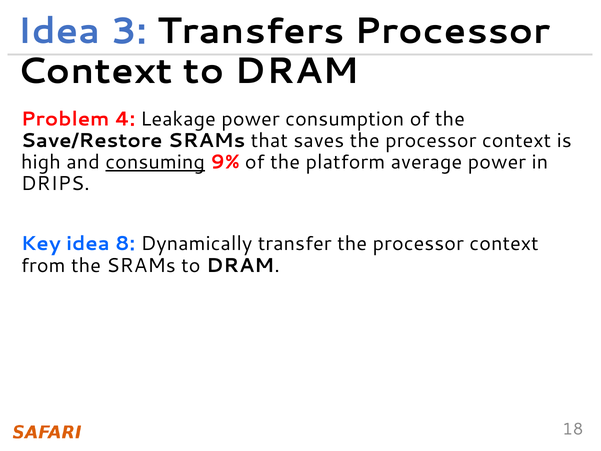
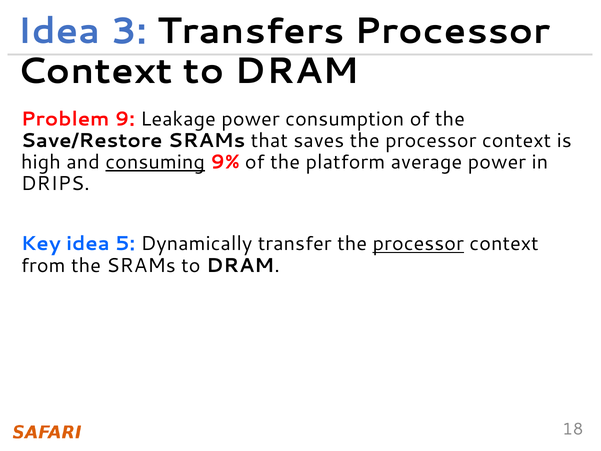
4: 4 -> 9 (125, 119)
8: 8 -> 5 (125, 244)
processor underline: none -> present (418, 244)
